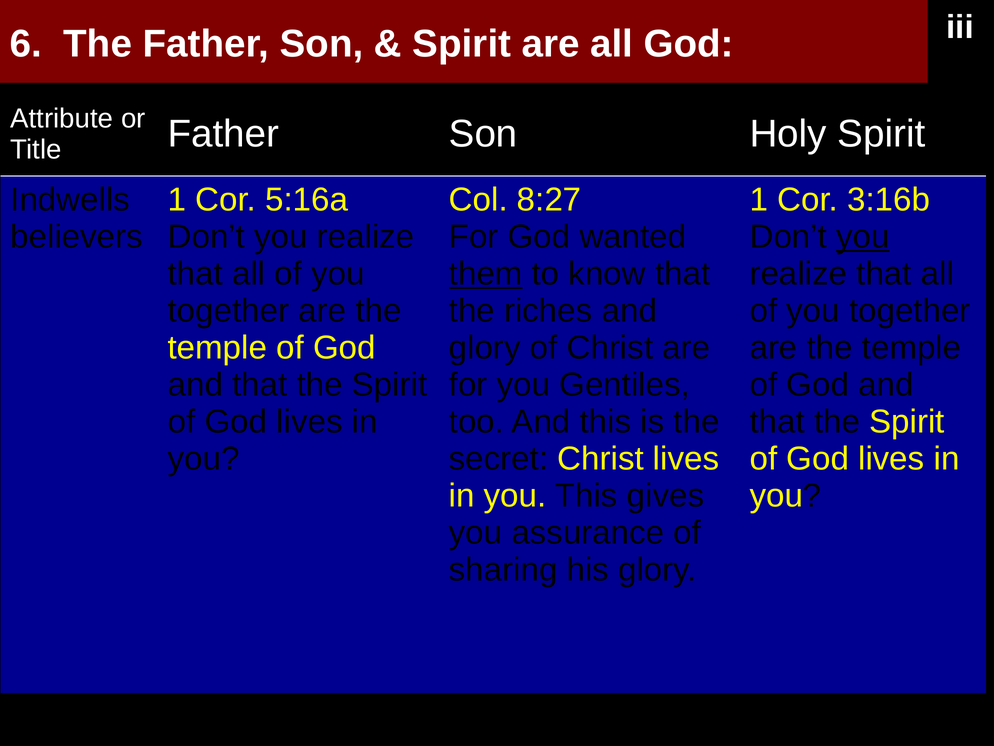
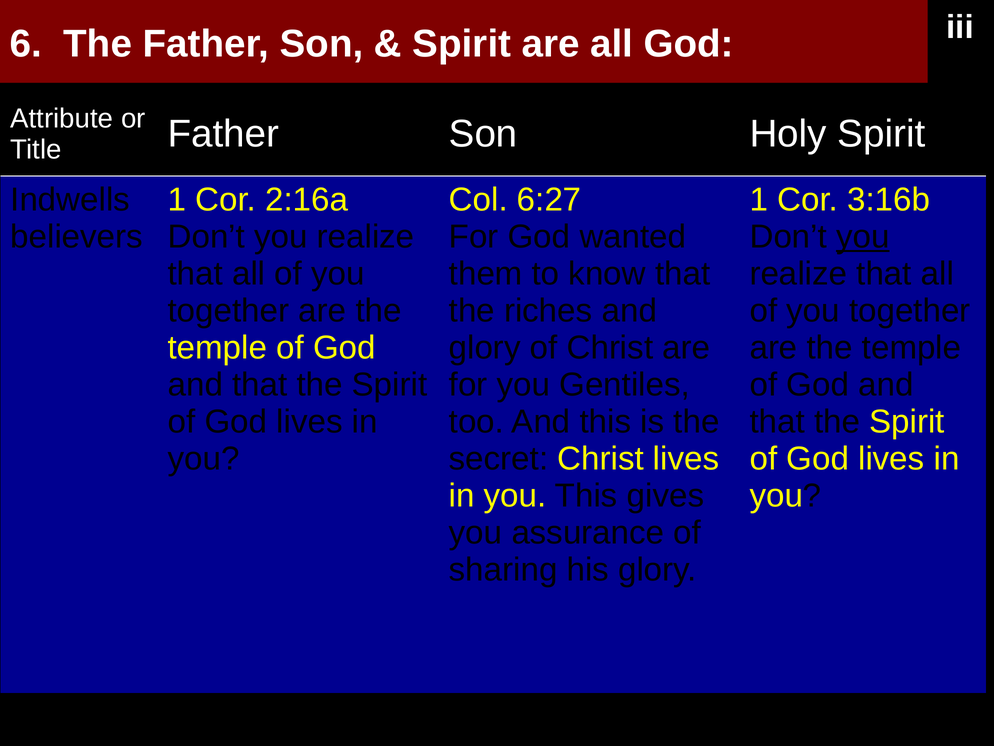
5:16a: 5:16a -> 2:16a (307, 200)
8:27: 8:27 -> 6:27 (549, 200)
them underline: present -> none (486, 274)
